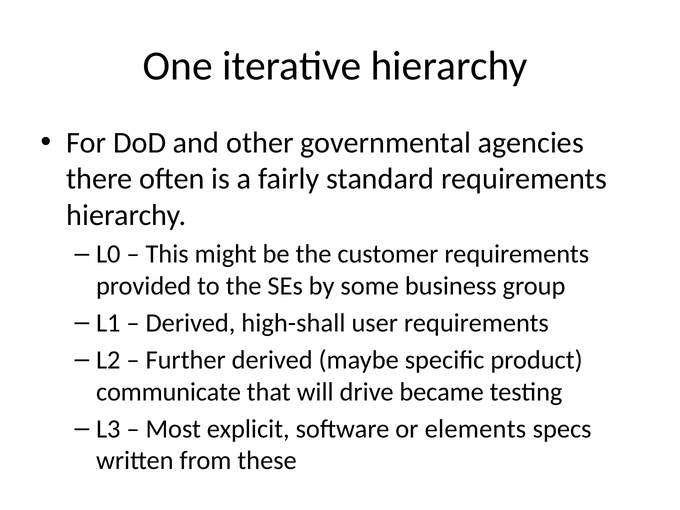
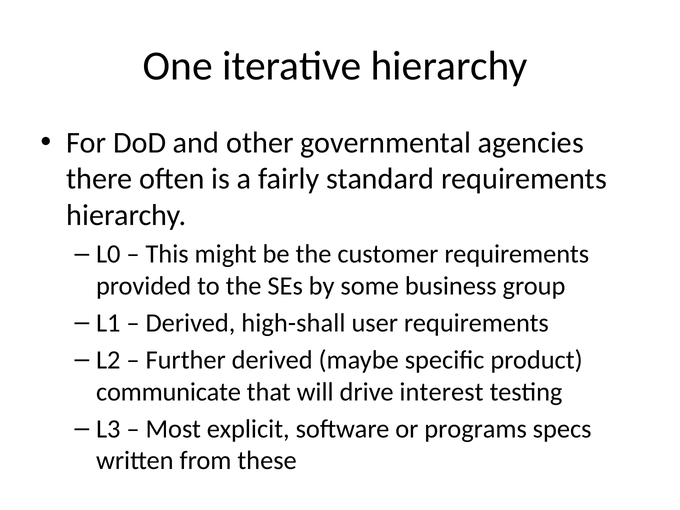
became: became -> interest (442, 392)
elements: elements -> programs (476, 429)
